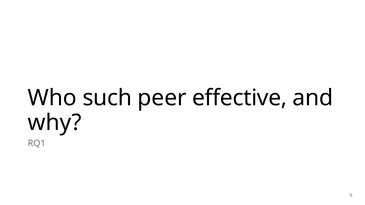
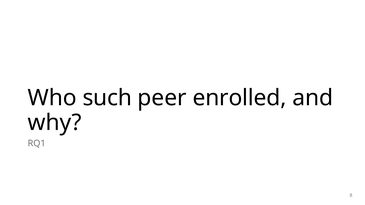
effective: effective -> enrolled (240, 98)
